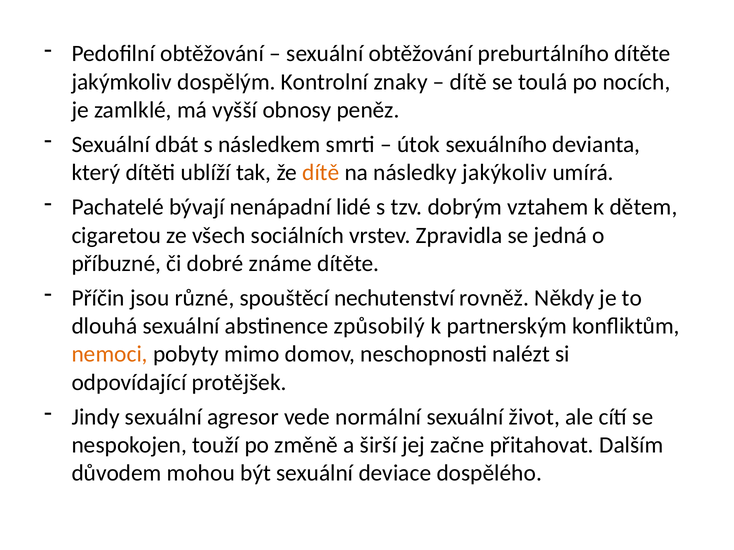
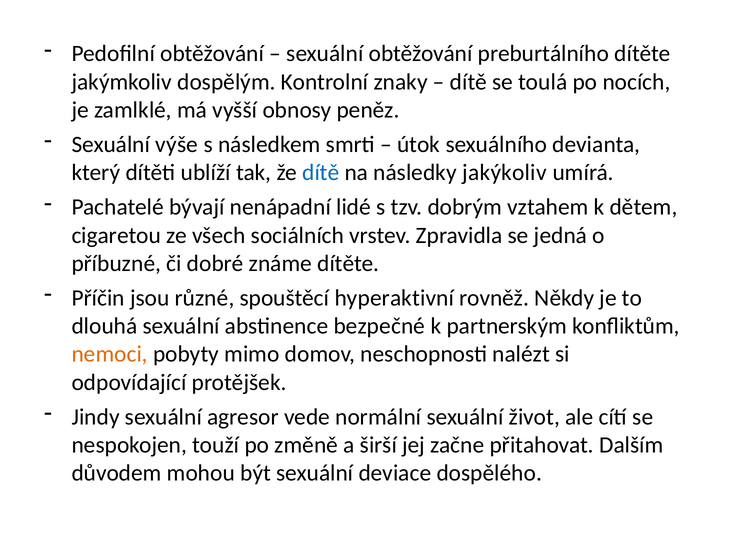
dbát: dbát -> výše (177, 145)
dítě colour: orange -> blue (321, 173)
nechutenství: nechutenství -> hyperaktivní (394, 298)
způsobilý: způsobilý -> bezpečné (379, 326)
